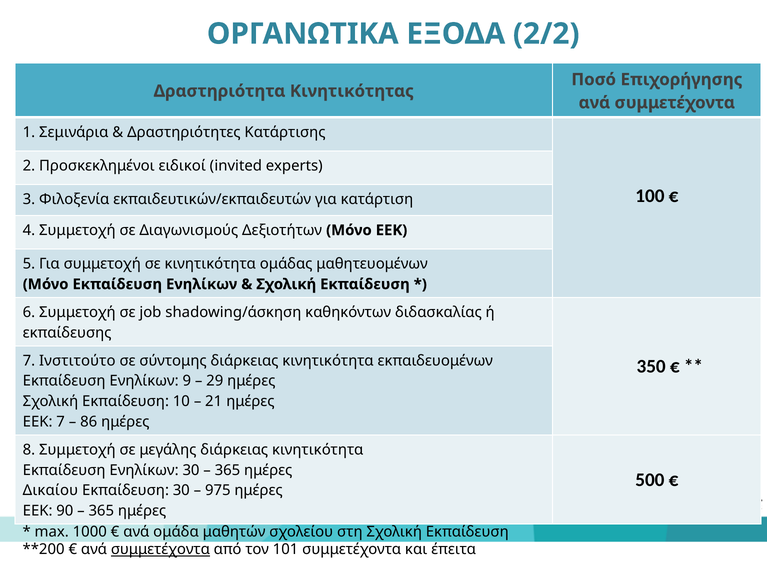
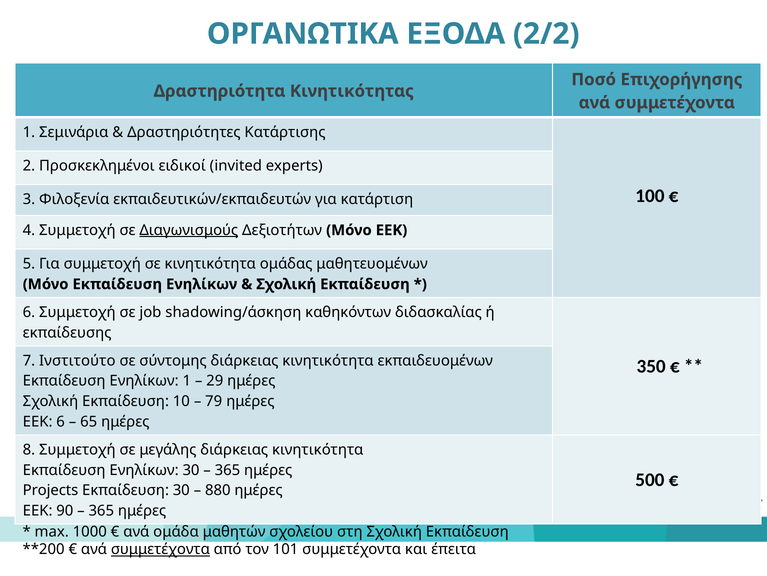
Διαγωνισμούς underline: none -> present (189, 230)
Ενηλίκων 9: 9 -> 1 (187, 381)
21: 21 -> 79 (214, 401)
EEK 7: 7 -> 6 (61, 421)
86: 86 -> 65 (89, 421)
Δικαίου: Δικαίου -> Projects (51, 490)
975: 975 -> 880 (218, 490)
